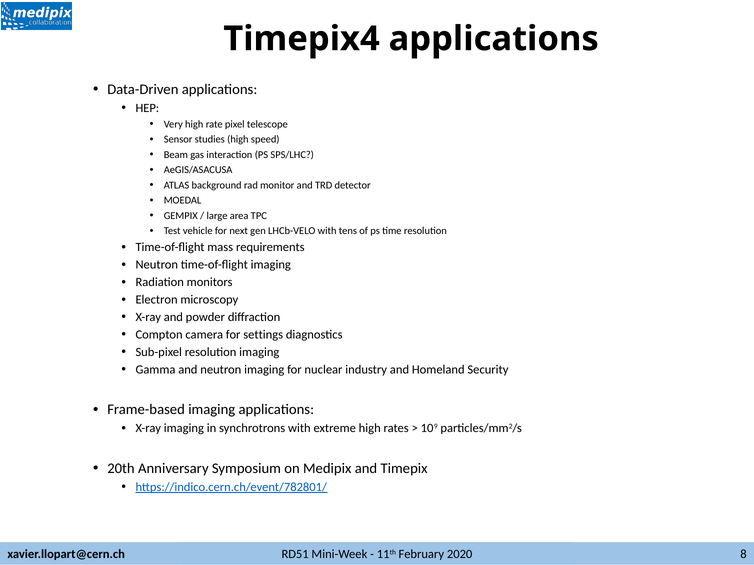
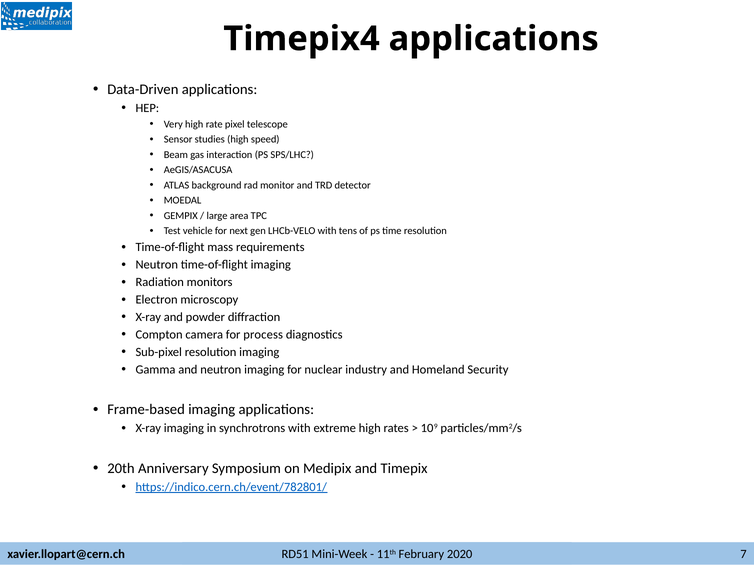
settings: settings -> process (263, 335)
8: 8 -> 7 (743, 555)
